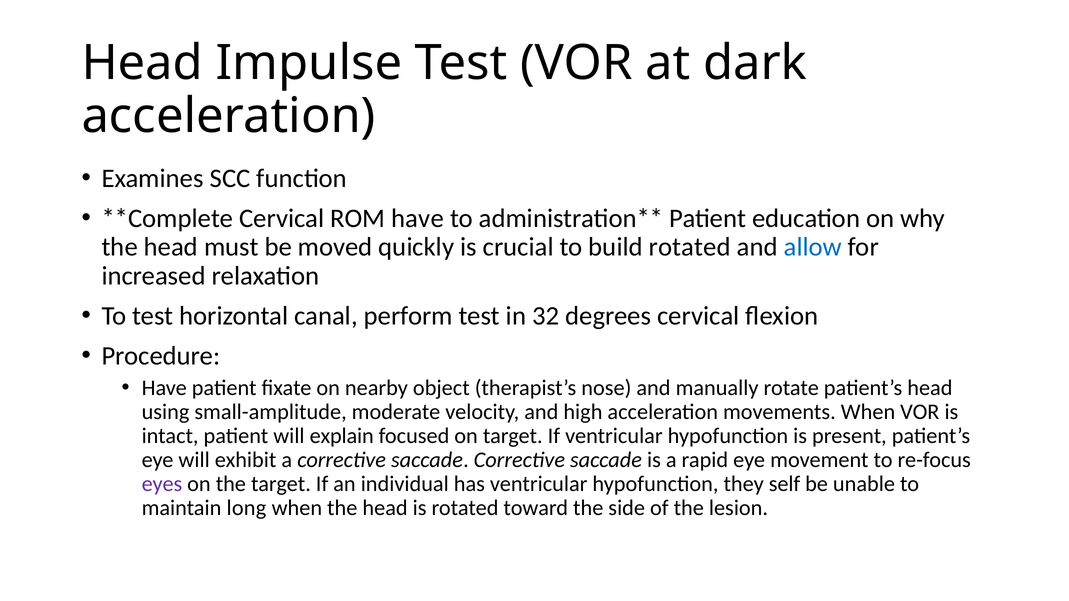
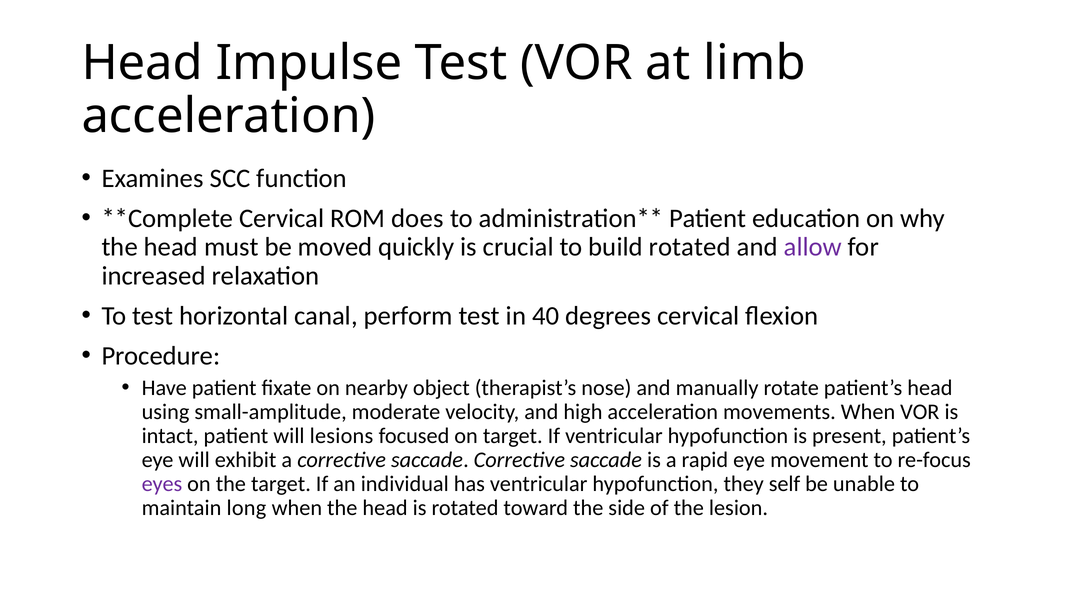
dark: dark -> limb (755, 63)
ROM have: have -> does (417, 218)
allow colour: blue -> purple (813, 247)
32: 32 -> 40 (546, 316)
explain: explain -> lesions (341, 436)
